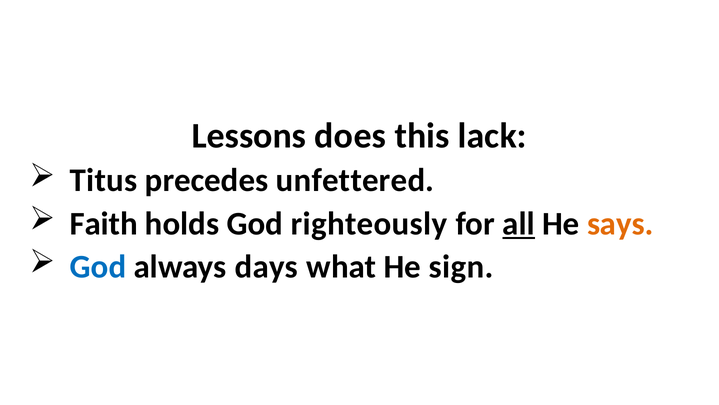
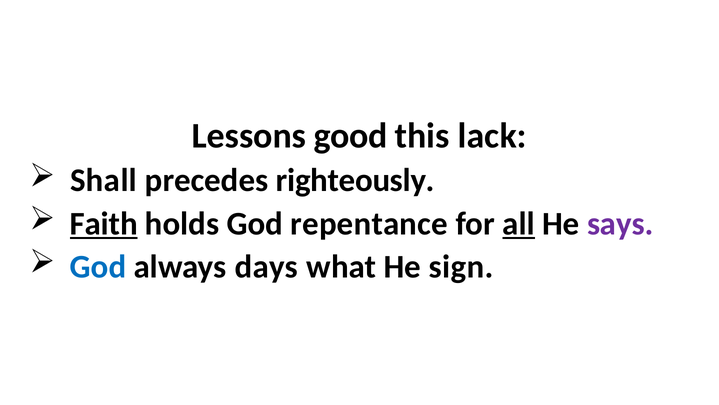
does: does -> good (351, 136)
Titus: Titus -> Shall (104, 180)
unfettered: unfettered -> righteously (355, 180)
Faith underline: none -> present (104, 223)
righteously: righteously -> repentance (369, 223)
says colour: orange -> purple (620, 223)
